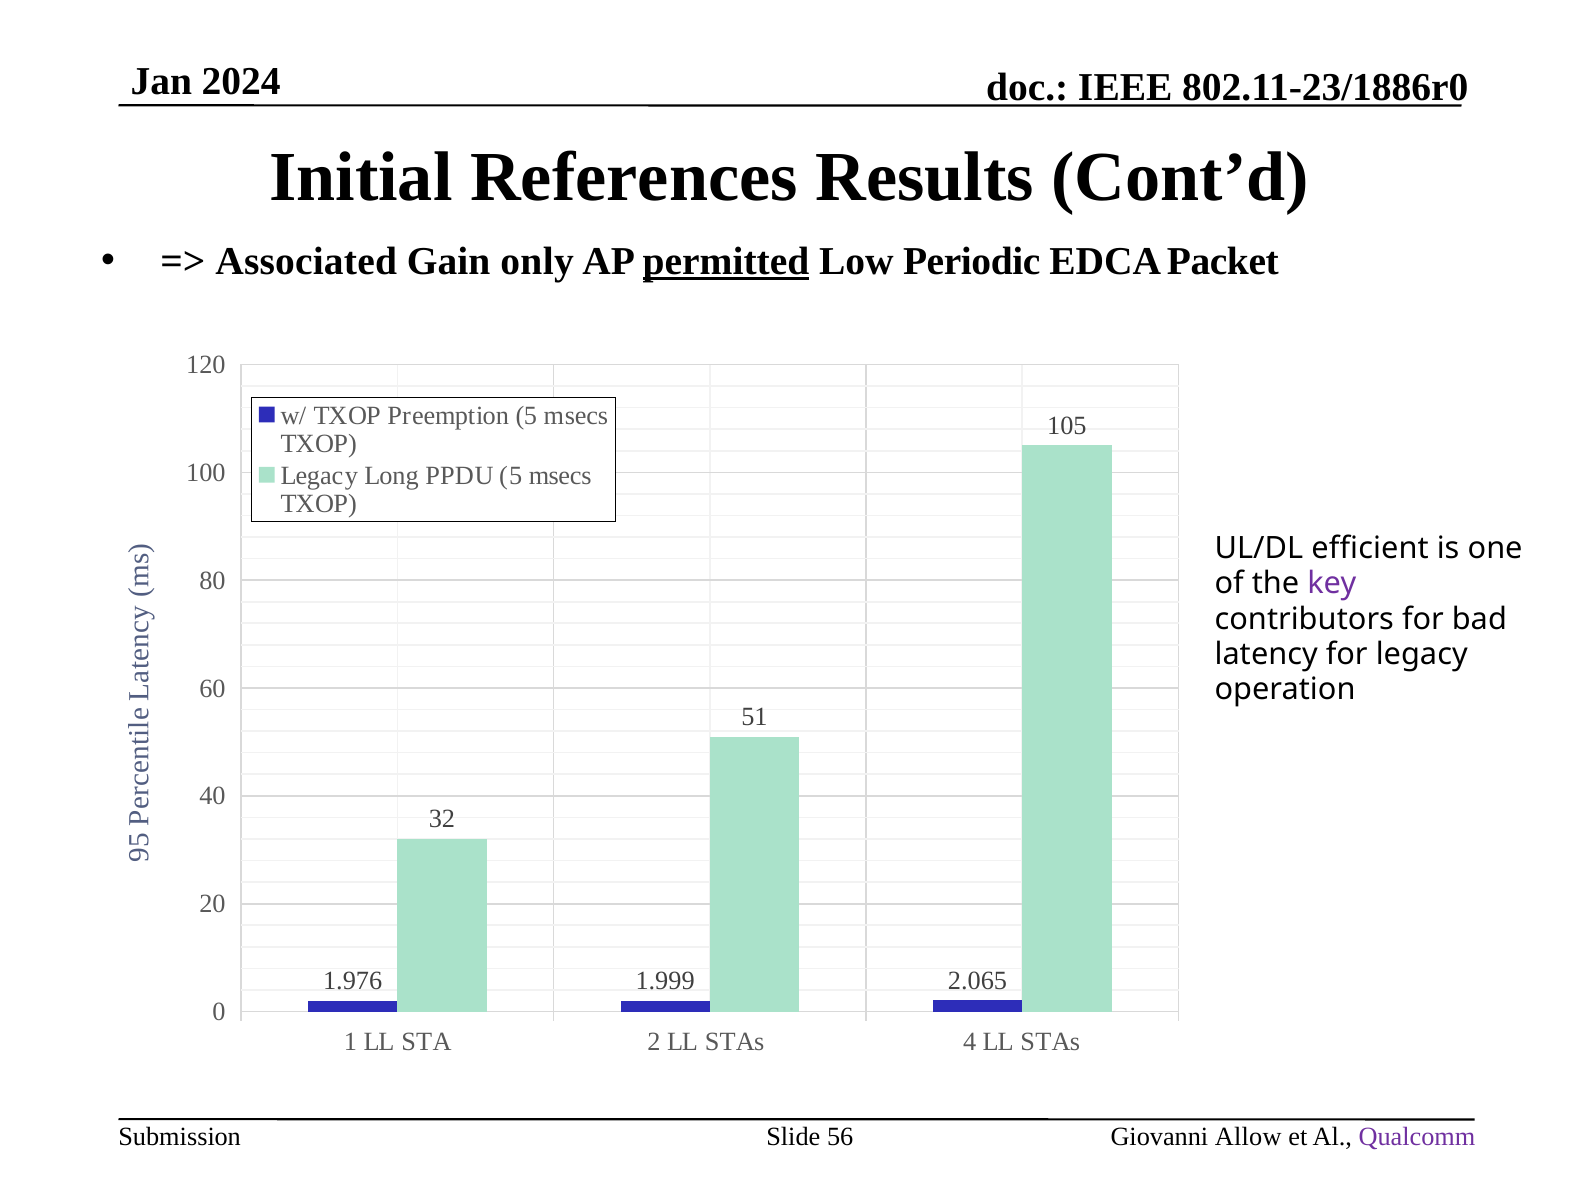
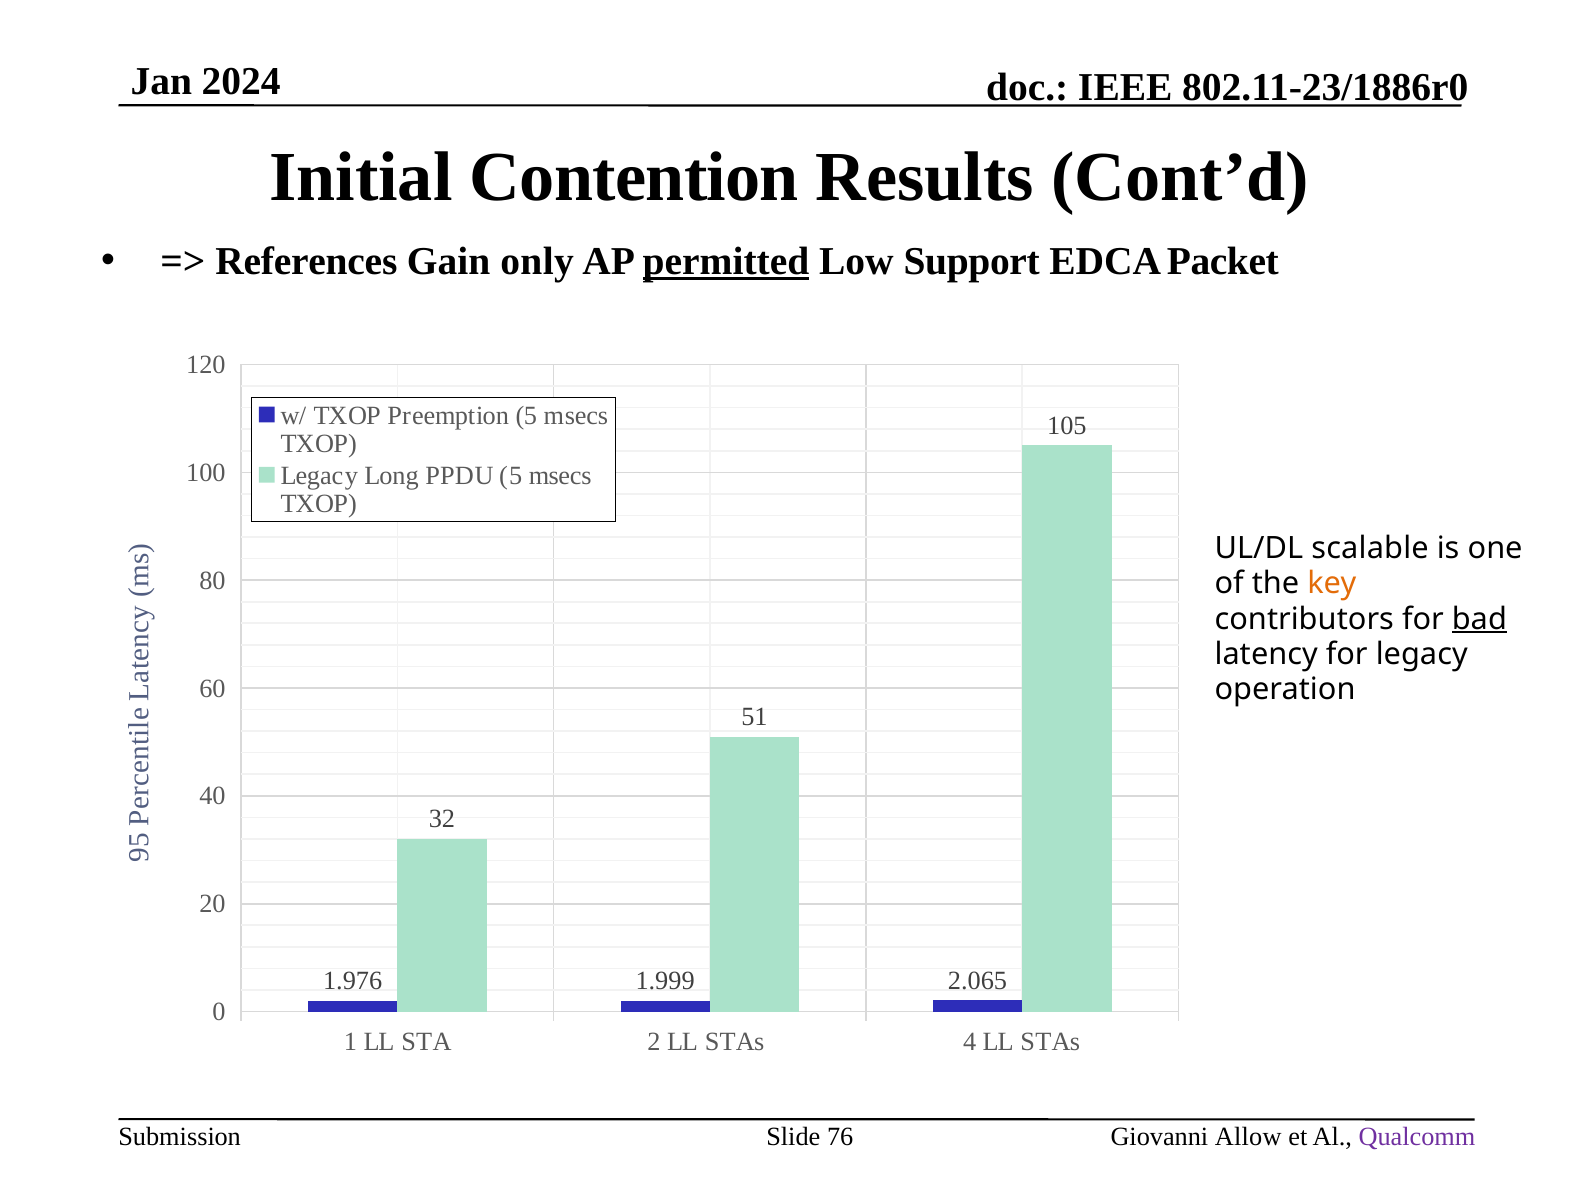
References: References -> Contention (634, 178)
Associated: Associated -> References (306, 262)
Periodic: Periodic -> Support (972, 262)
efficient: efficient -> scalable (1370, 548)
key colour: purple -> orange (1332, 584)
bad underline: none -> present (1479, 619)
56: 56 -> 76 (840, 1137)
